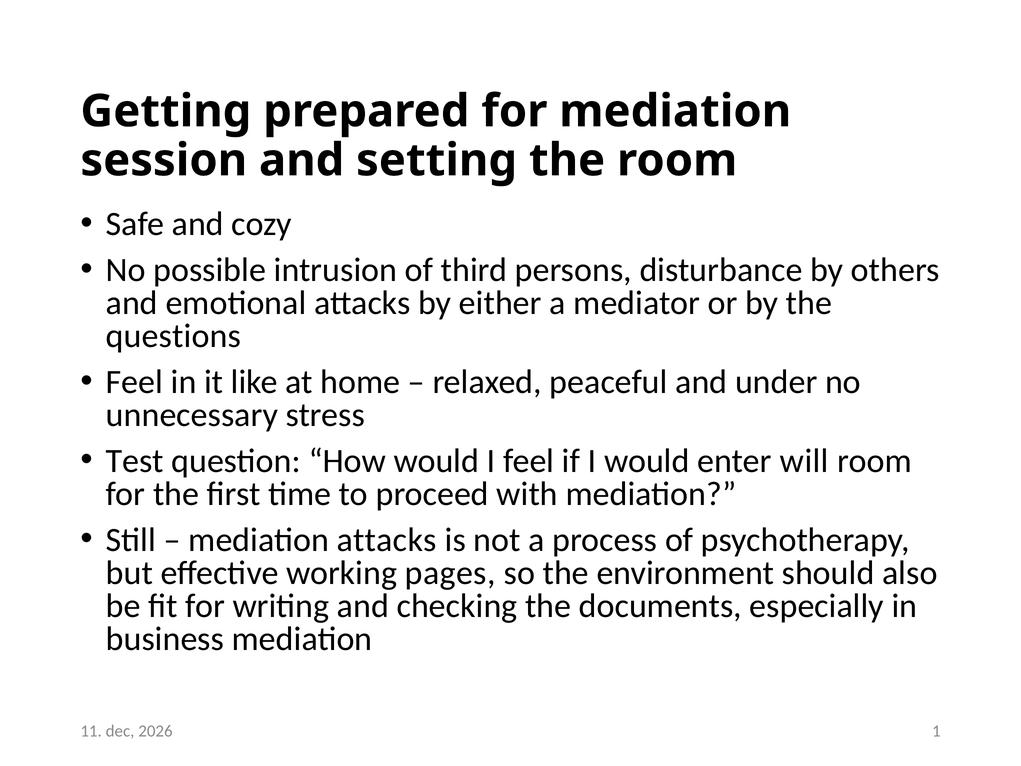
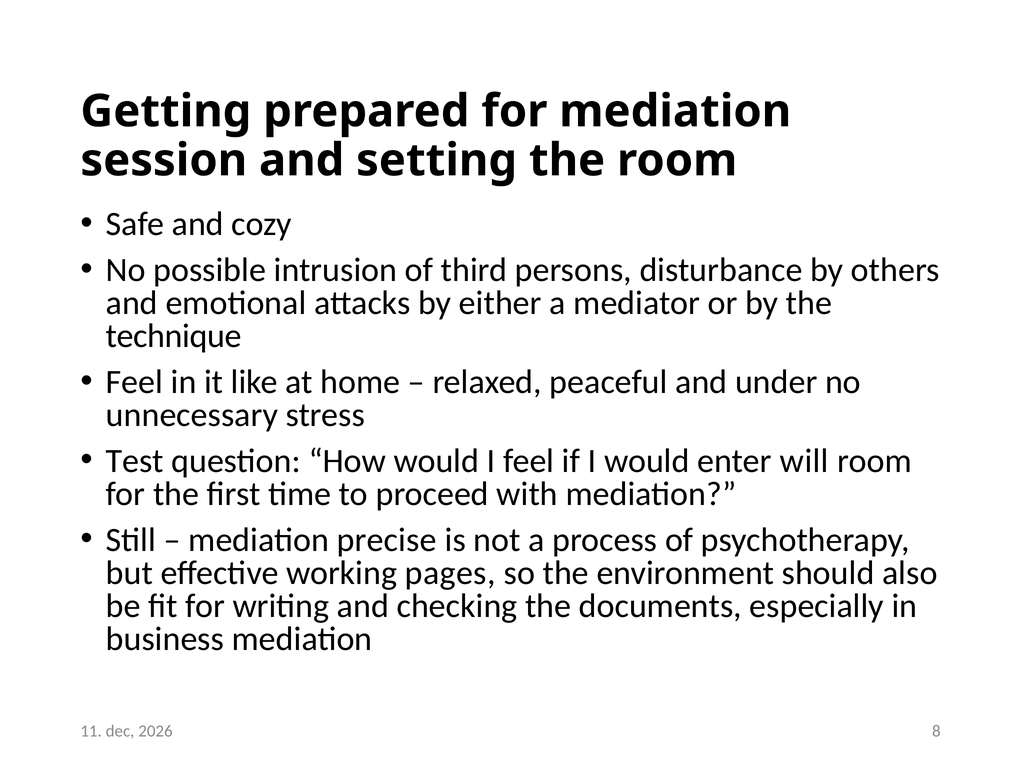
questions: questions -> technique (174, 336)
mediation attacks: attacks -> precise (387, 540)
1: 1 -> 8 (936, 731)
